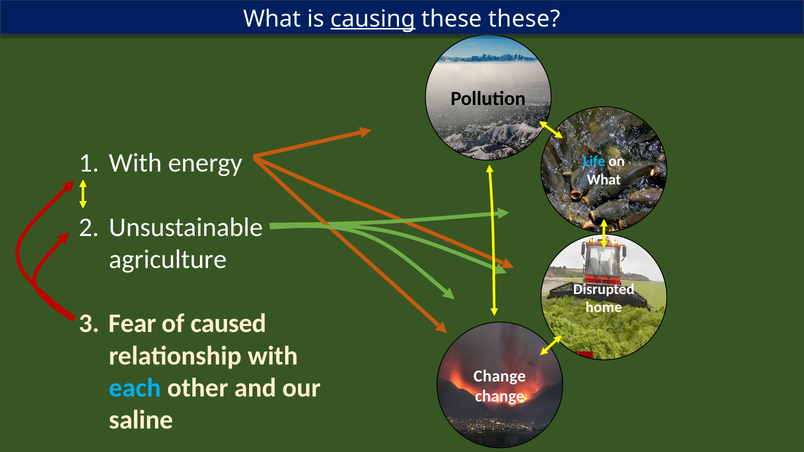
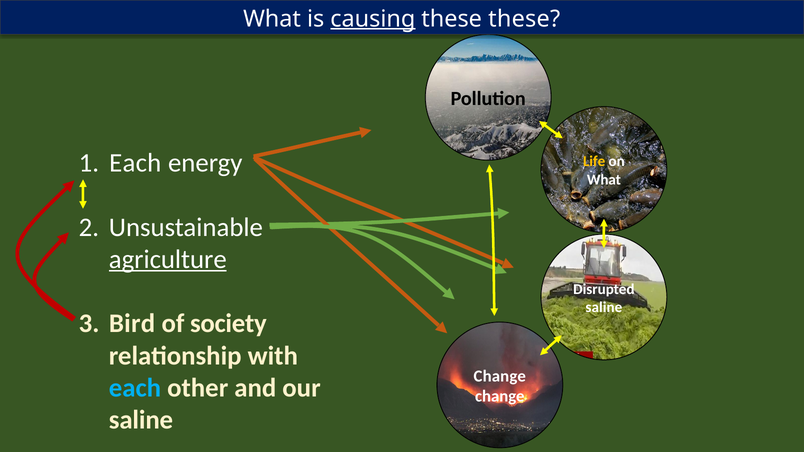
With: With -> Each (135, 163)
Life colour: light blue -> yellow (594, 162)
agriculture underline: none -> present (168, 259)
home: home -> saline (604, 307)
Fear: Fear -> Bird (132, 324)
caused: caused -> society (228, 324)
